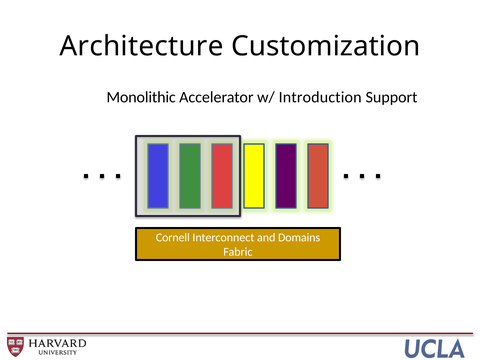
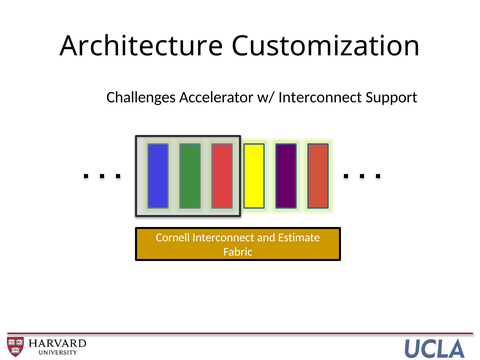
Monolithic: Monolithic -> Challenges (141, 97)
w/ Introduction: Introduction -> Interconnect (320, 97)
Domains: Domains -> Estimate (299, 238)
